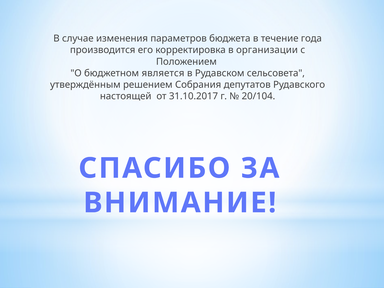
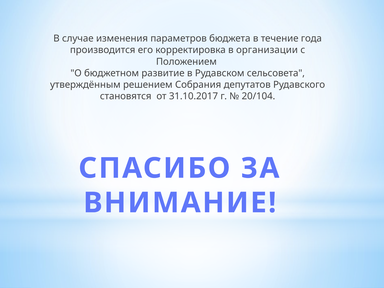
является: является -> развитие (163, 73)
настоящей: настоящей -> становятся (126, 96)
